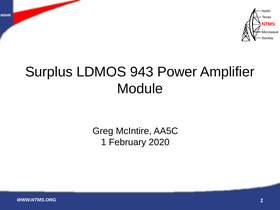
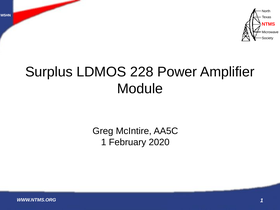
943: 943 -> 228 (142, 72)
